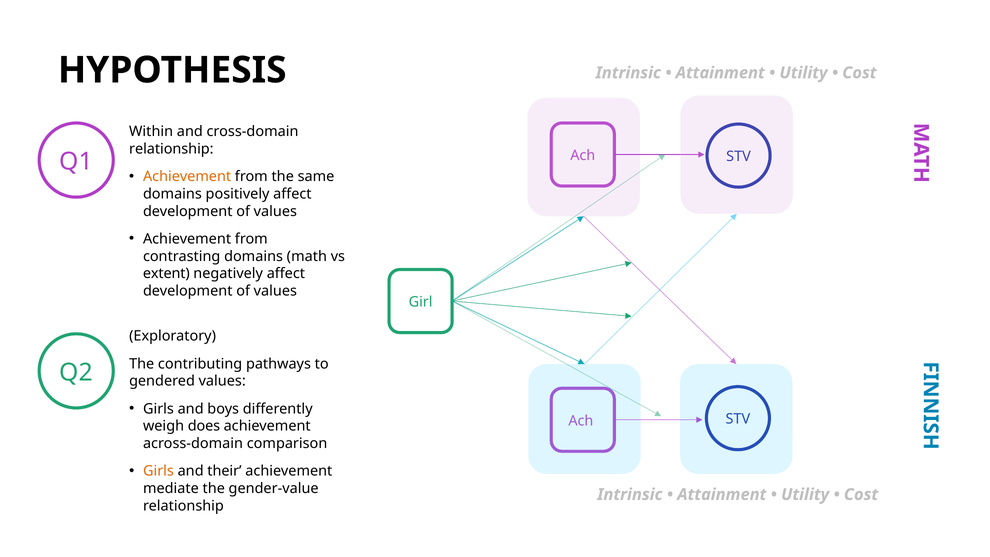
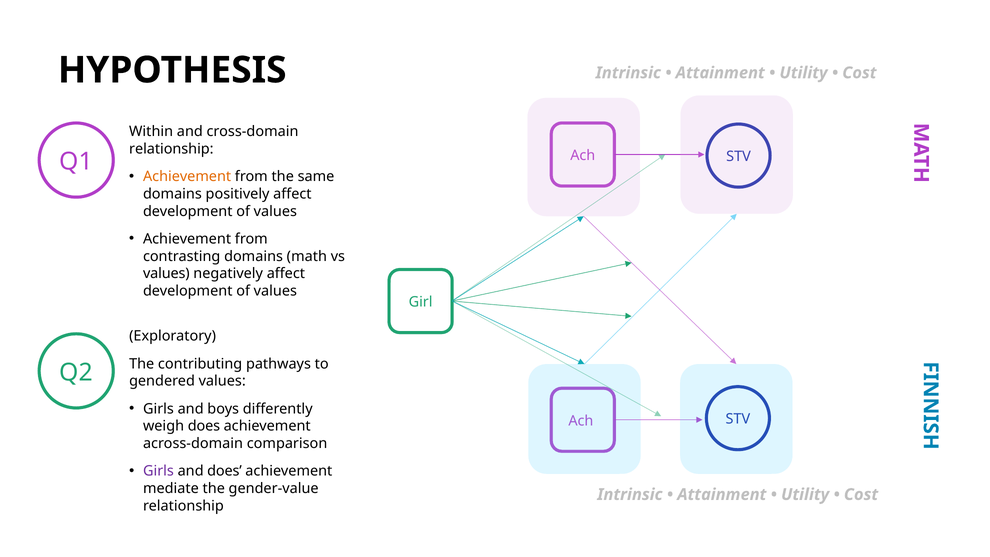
extent: extent -> values (166, 274)
Girls colour: orange -> purple (158, 471)
and their: their -> does (225, 471)
